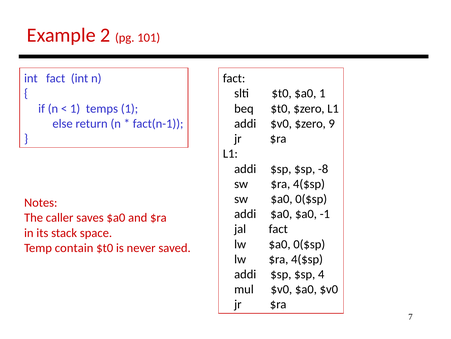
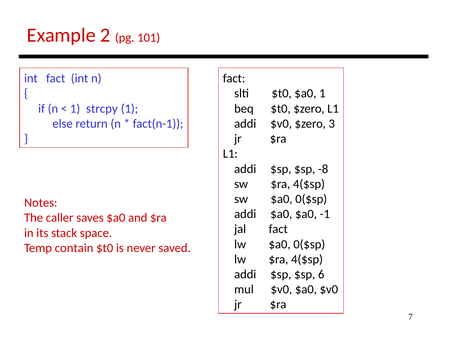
temps: temps -> strcpy (102, 108)
9: 9 -> 3 (332, 123)
4: 4 -> 6 (321, 274)
